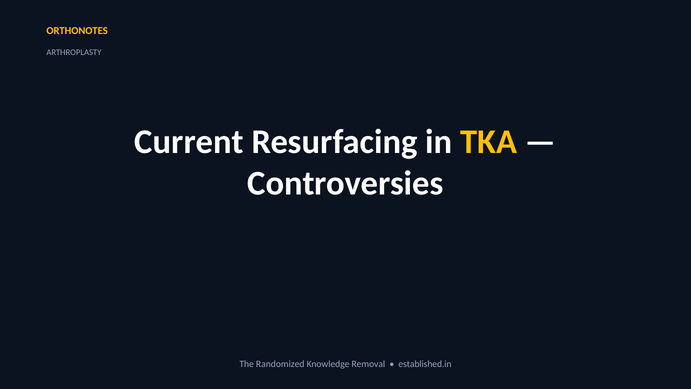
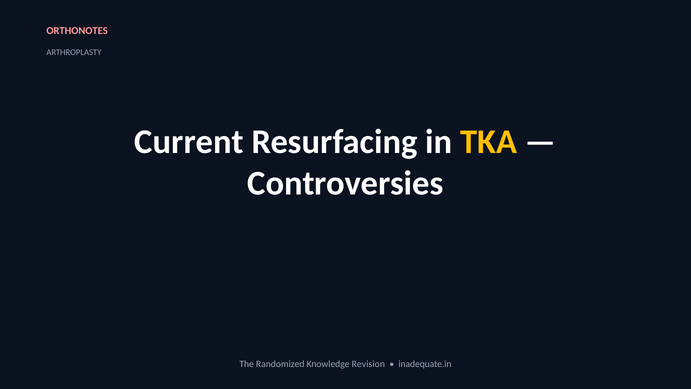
ORTHONOTES colour: yellow -> pink (77, 31)
Removal: Removal -> Revision (368, 364)
established.in: established.in -> inadequate.in (425, 364)
